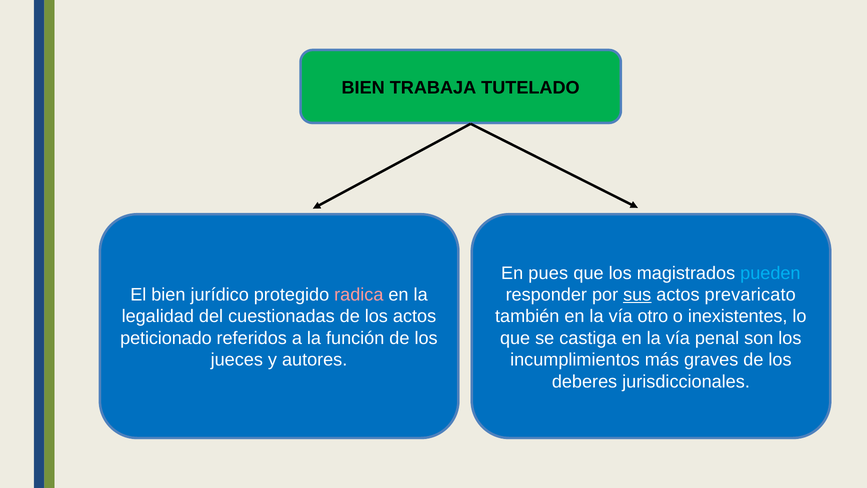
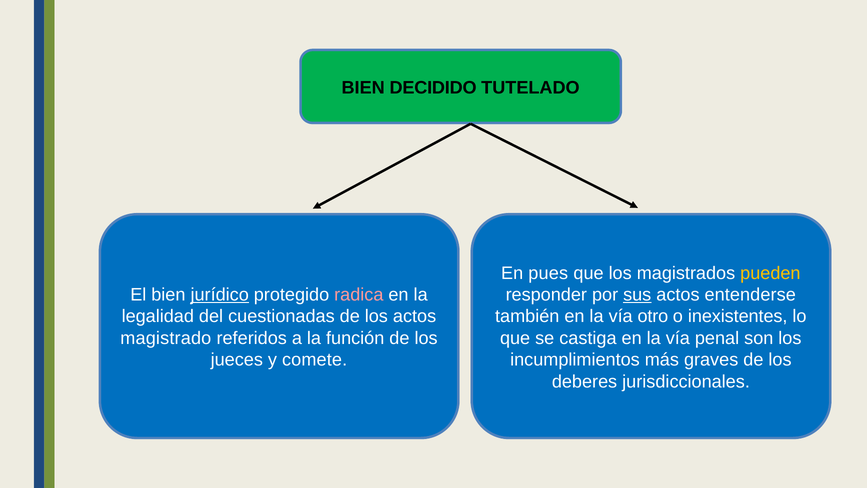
TRABAJA: TRABAJA -> DECIDIDO (433, 88)
pueden colour: light blue -> yellow (770, 273)
jurídico underline: none -> present (220, 295)
prevaricato: prevaricato -> entenderse (750, 295)
peticionado: peticionado -> magistrado (166, 338)
autores: autores -> comete (315, 360)
